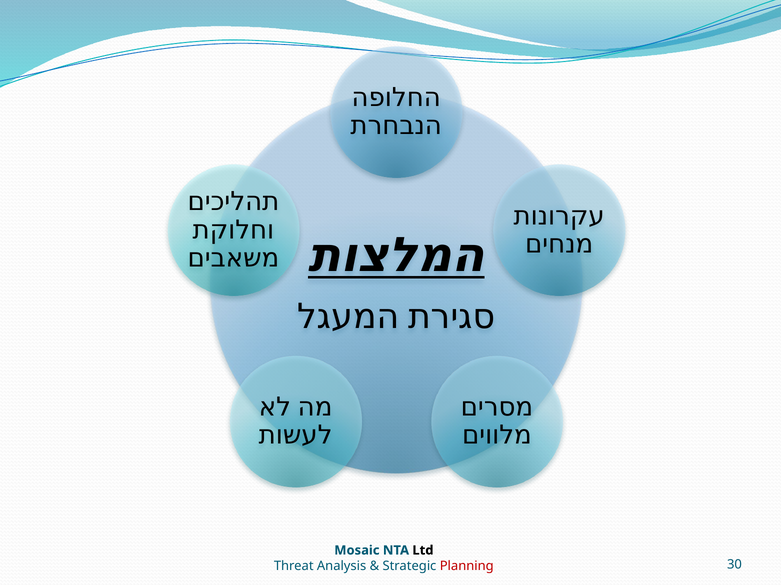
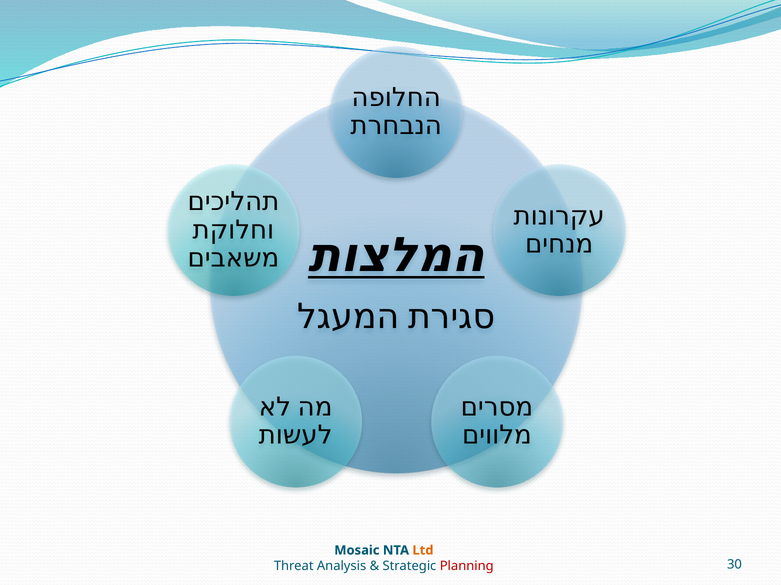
Ltd colour: black -> orange (423, 551)
